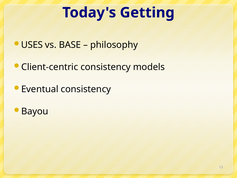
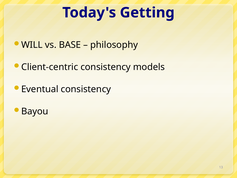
USES: USES -> WILL (32, 45)
